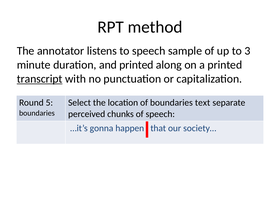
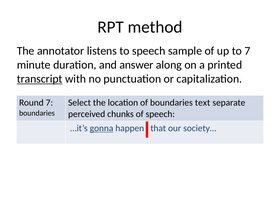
to 3: 3 -> 7 (247, 51)
and printed: printed -> answer (136, 65)
Round 5: 5 -> 7 (49, 103)
gonna underline: none -> present (102, 128)
